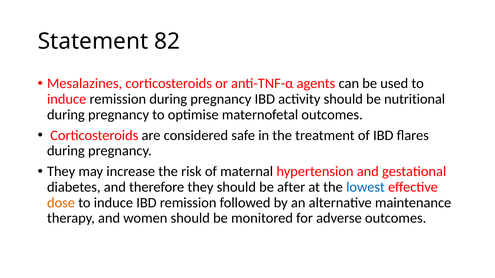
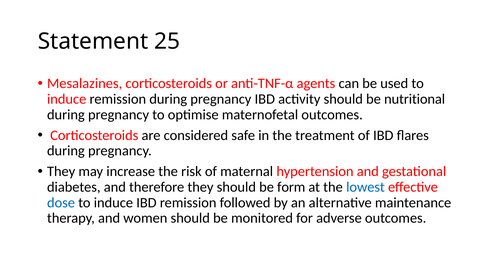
82: 82 -> 25 (167, 42)
after: after -> form (291, 187)
dose colour: orange -> blue (61, 203)
